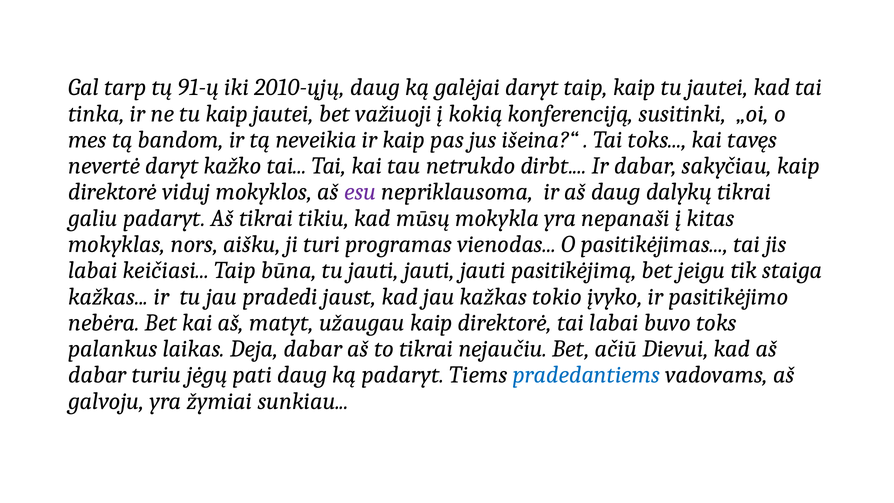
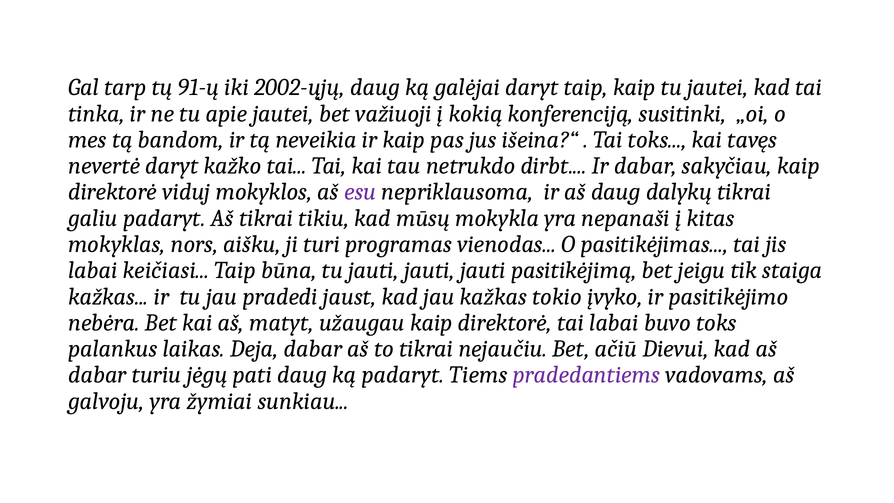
2010-ųjų: 2010-ųjų -> 2002-ųjų (300, 87)
tu kaip: kaip -> apie (227, 114)
pradedantiems colour: blue -> purple (586, 375)
